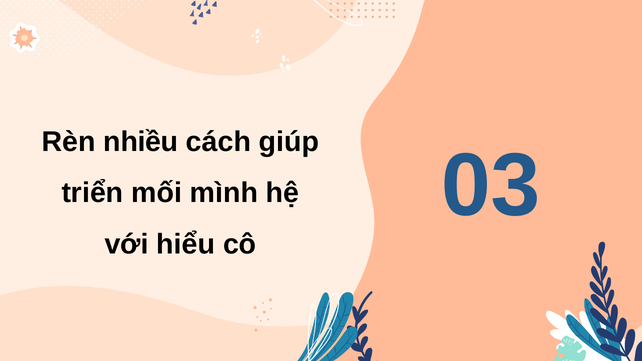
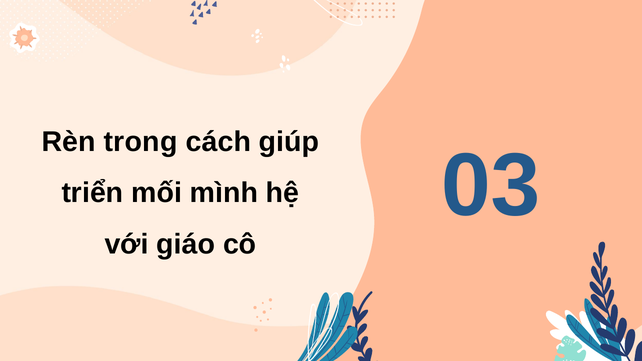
nhiều: nhiều -> trong (141, 142)
hiểu: hiểu -> giáo (186, 244)
